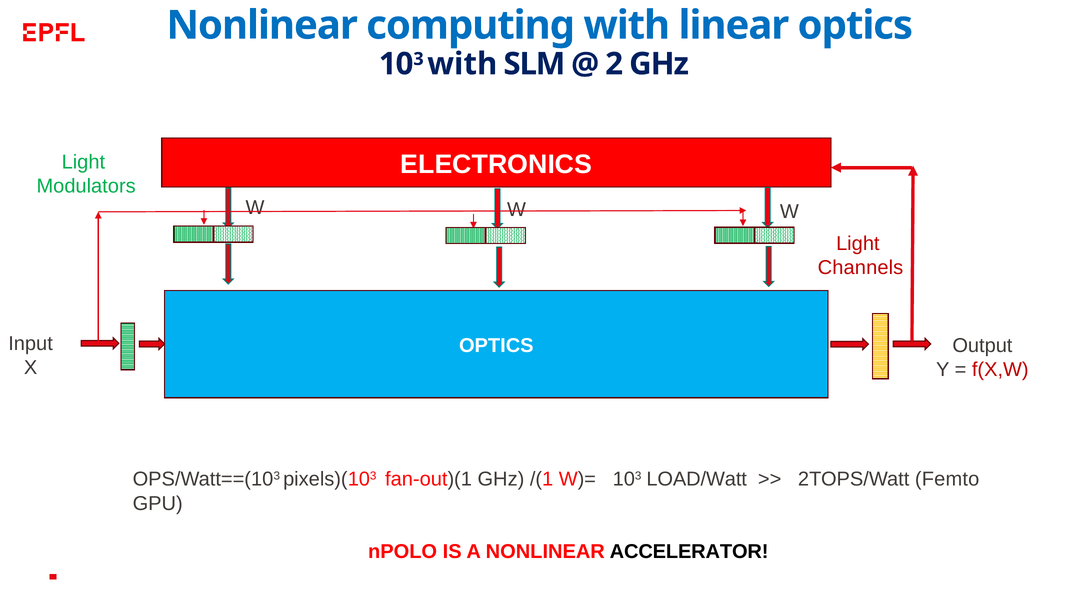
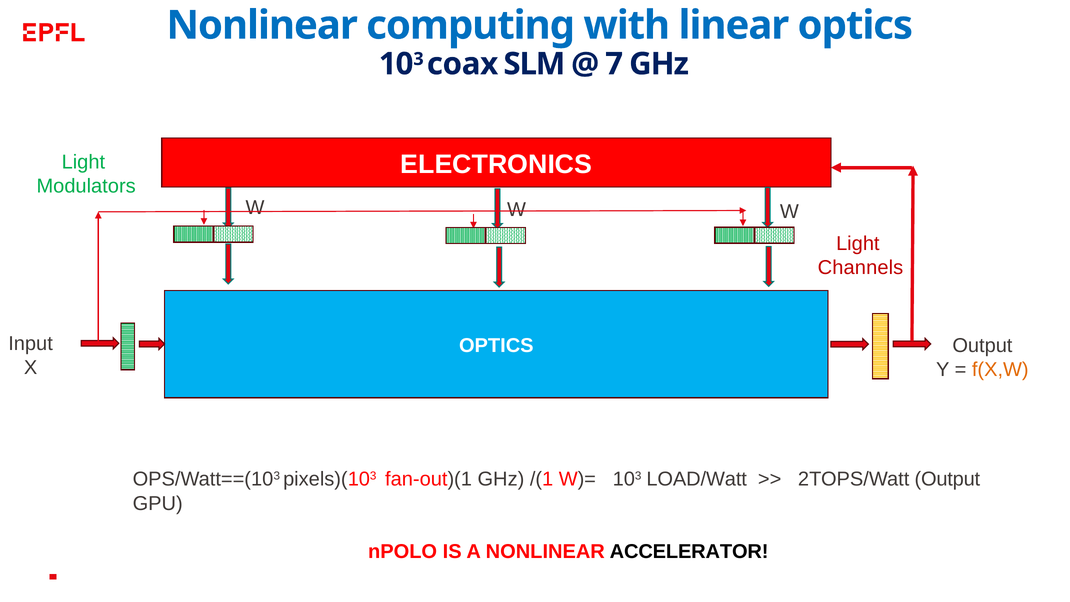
with: with -> coax (462, 64)
2: 2 -> 7 (614, 64)
f(X,W colour: red -> orange (1000, 370)
2TOPS/Watt Femto: Femto -> Output (947, 479)
